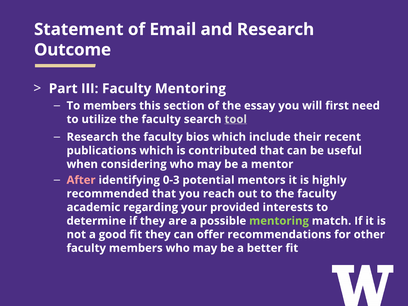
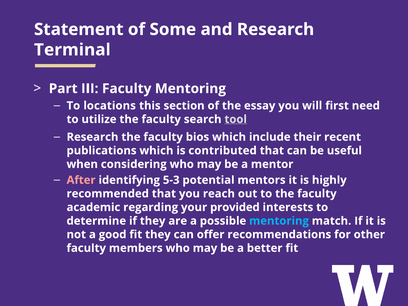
Email: Email -> Some (173, 29)
Outcome: Outcome -> Terminal (72, 50)
To members: members -> locations (110, 106)
0-3: 0-3 -> 5-3 (171, 180)
mentoring colour: light green -> light blue (279, 221)
